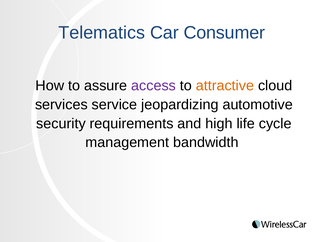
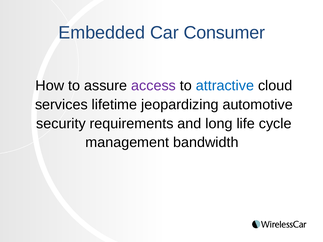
Telematics: Telematics -> Embedded (102, 33)
attractive colour: orange -> blue (225, 86)
service: service -> lifetime (114, 105)
high: high -> long (219, 124)
